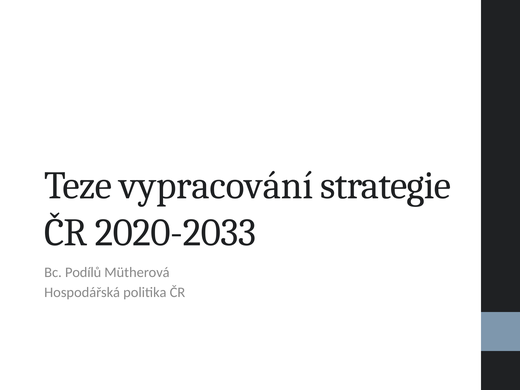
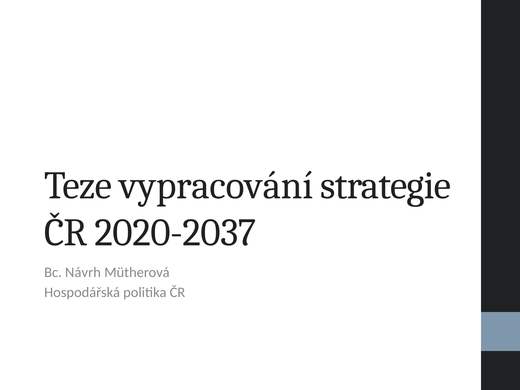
2020-2033: 2020-2033 -> 2020-2037 (175, 233)
Podílů: Podílů -> Návrh (83, 272)
